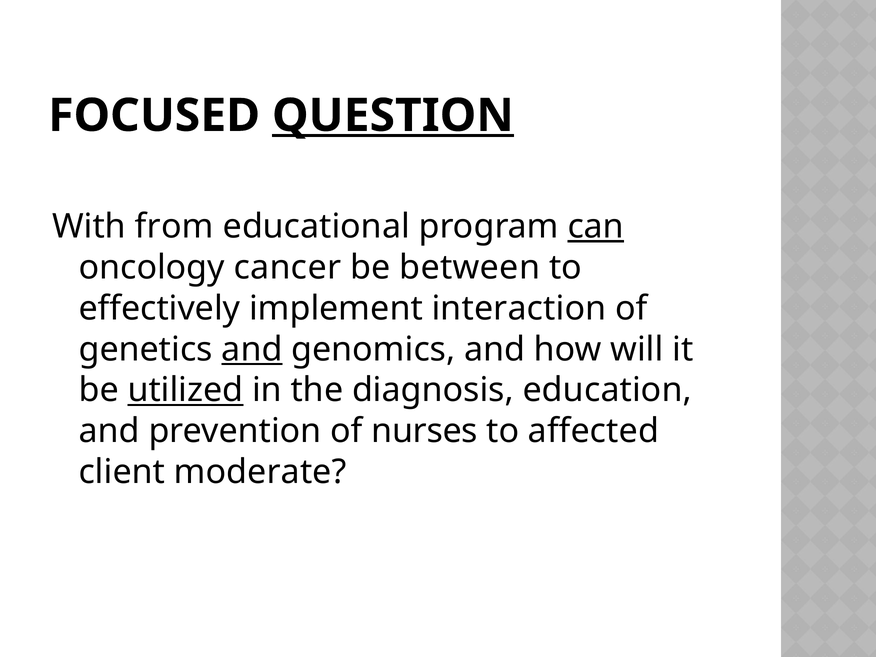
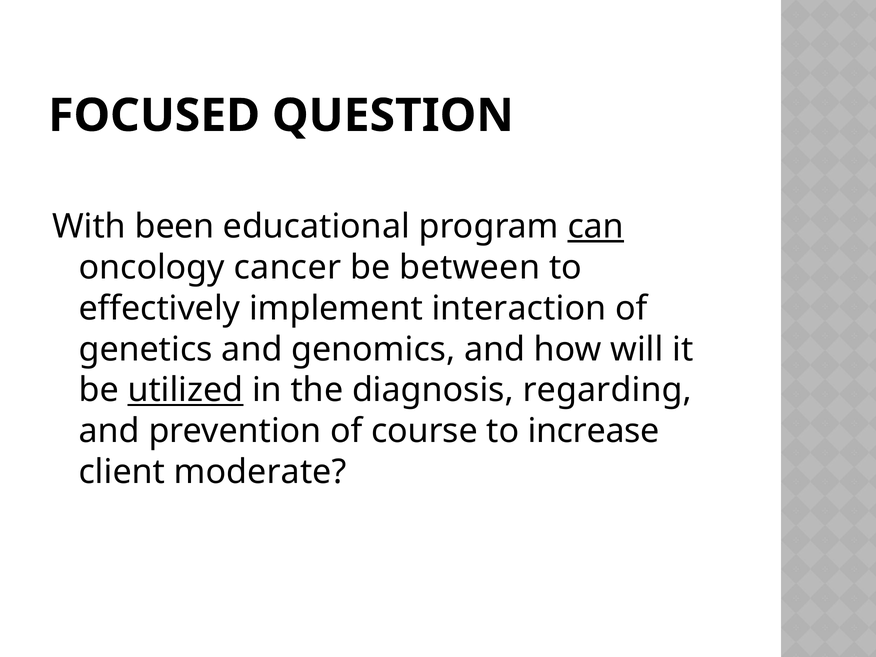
QUESTION underline: present -> none (393, 116)
from: from -> been (175, 227)
and underline: present -> none (252, 349)
education: education -> regarding (607, 390)
nurses: nurses -> course (425, 431)
affected: affected -> increase (594, 431)
